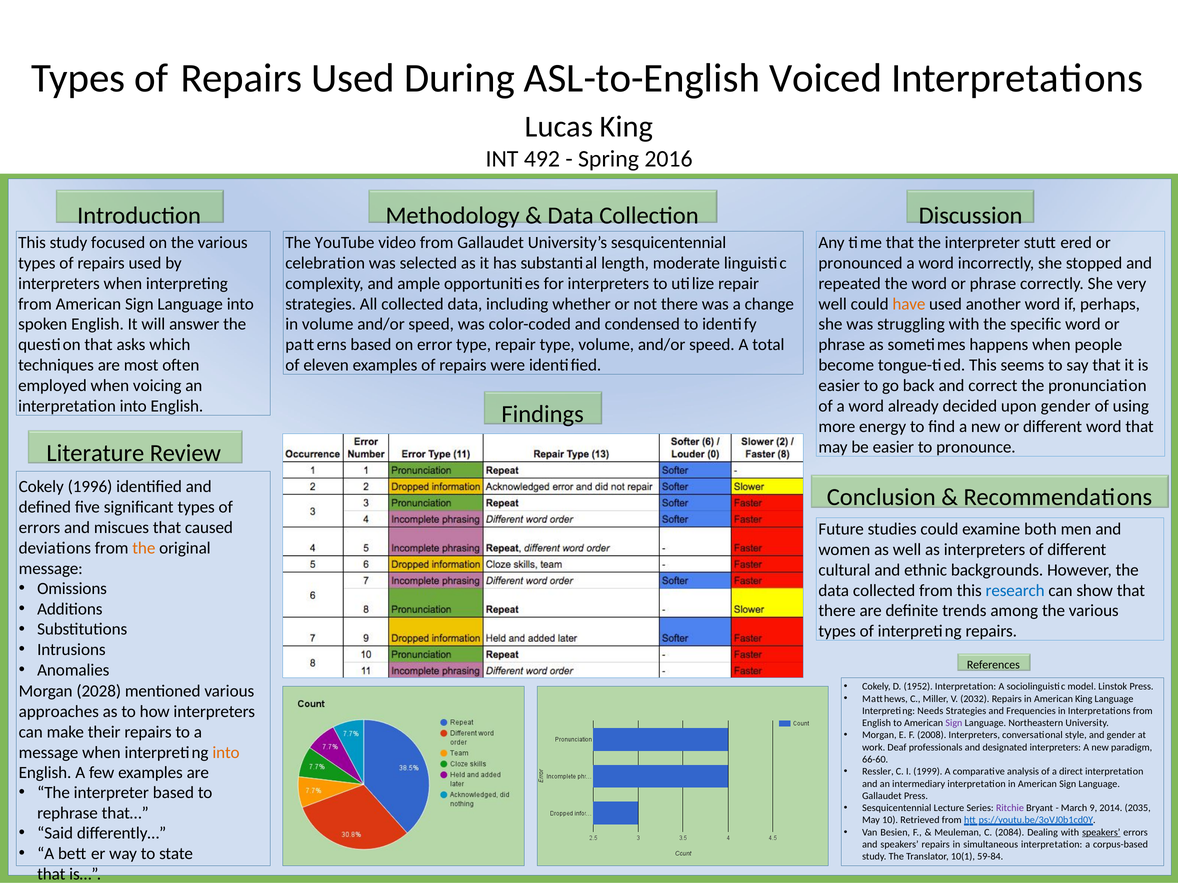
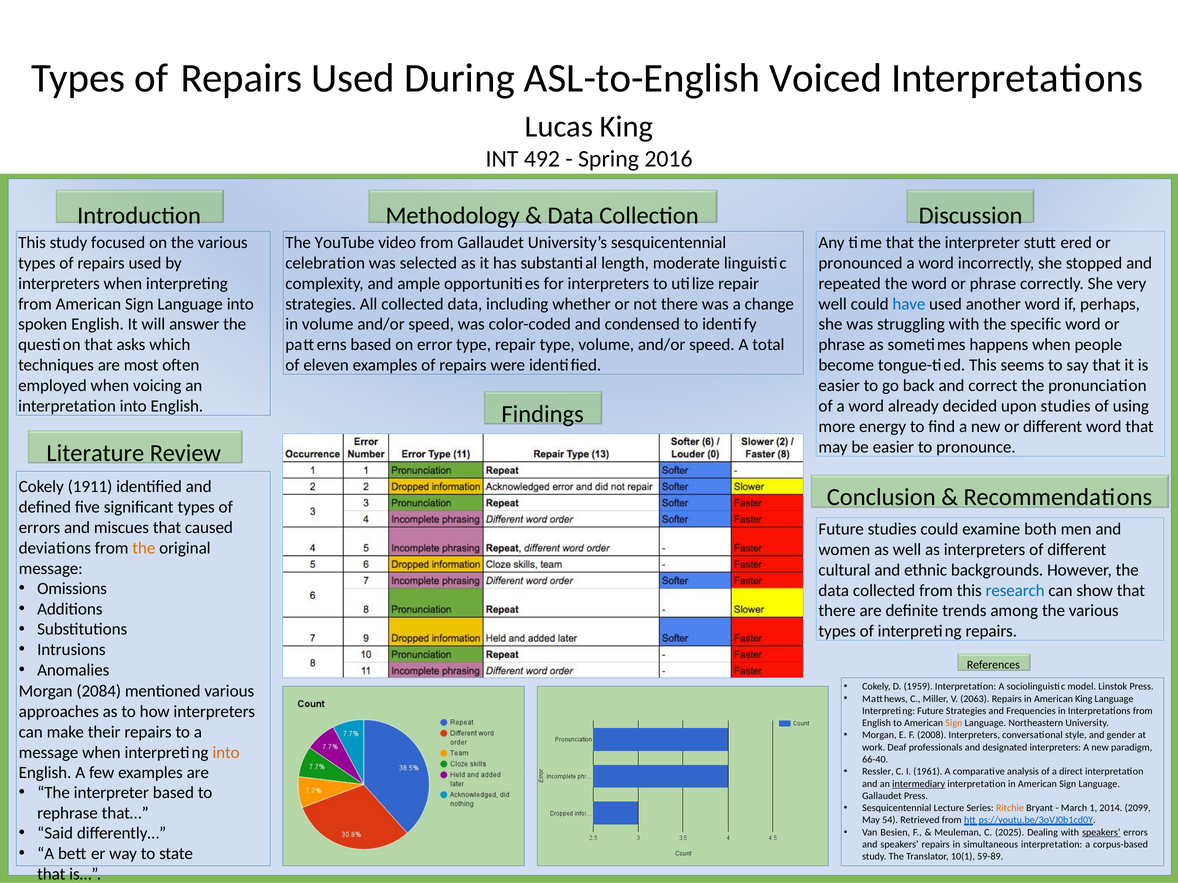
have colour: orange -> blue (909, 304)
upon gender: gender -> studies (1066, 406)
1996: 1996 -> 1911 (90, 487)
1952: 1952 -> 1959 (918, 687)
2028: 2028 -> 2084 (99, 692)
2032: 2032 -> 2063 (975, 699)
Interpreting Needs: Needs -> Future (930, 711)
Sign colour: purple -> orange (954, 724)
66-60: 66-60 -> 66-40 (875, 760)
1999: 1999 -> 1961 (928, 772)
intermediary underline: none -> present (919, 784)
Ritchie colour: purple -> orange (1010, 809)
9: 9 -> 1 (1093, 809)
2035: 2035 -> 2099 (1138, 809)
10: 10 -> 54 (890, 821)
2084: 2084 -> 2025 (1010, 833)
59-84: 59-84 -> 59-89 (990, 857)
